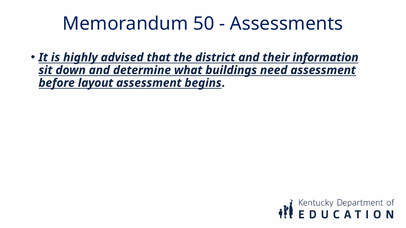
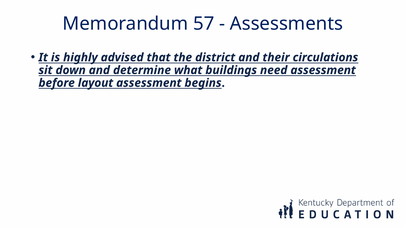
50: 50 -> 57 (204, 24)
information: information -> circulations (325, 58)
